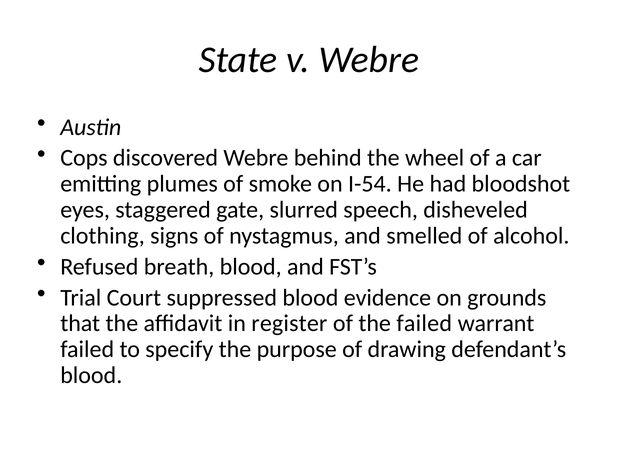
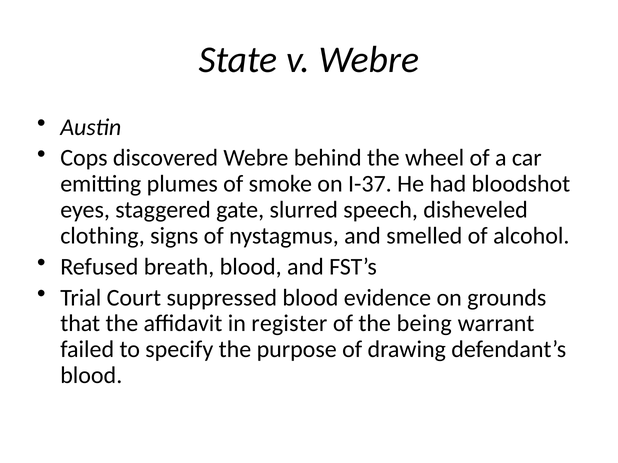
I-54: I-54 -> I-37 (370, 184)
the failed: failed -> being (424, 324)
